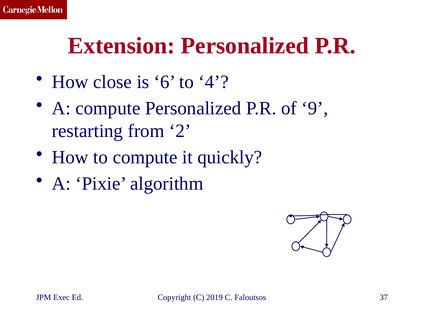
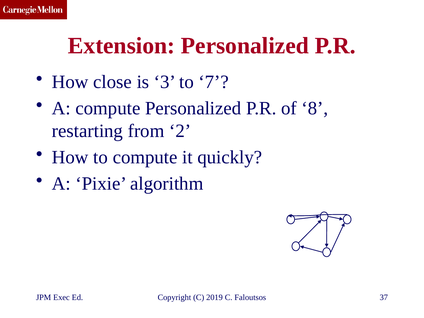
6: 6 -> 3 (165, 82)
4: 4 -> 7 (214, 82)
9: 9 -> 8 (315, 108)
